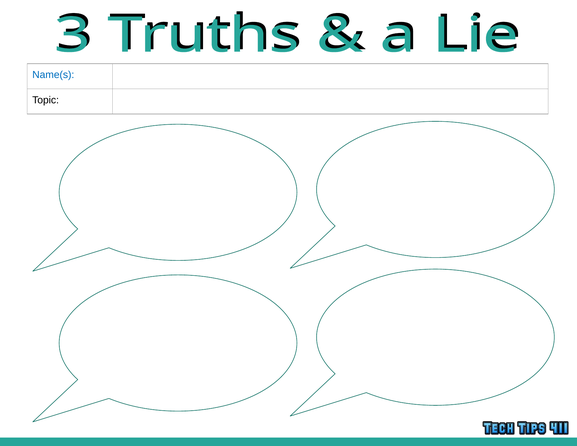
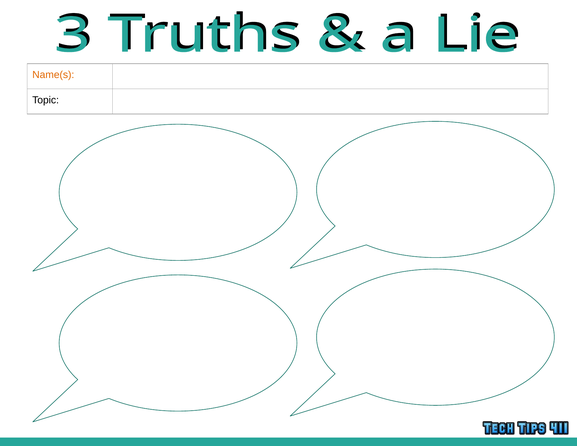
Name(s colour: blue -> orange (53, 75)
